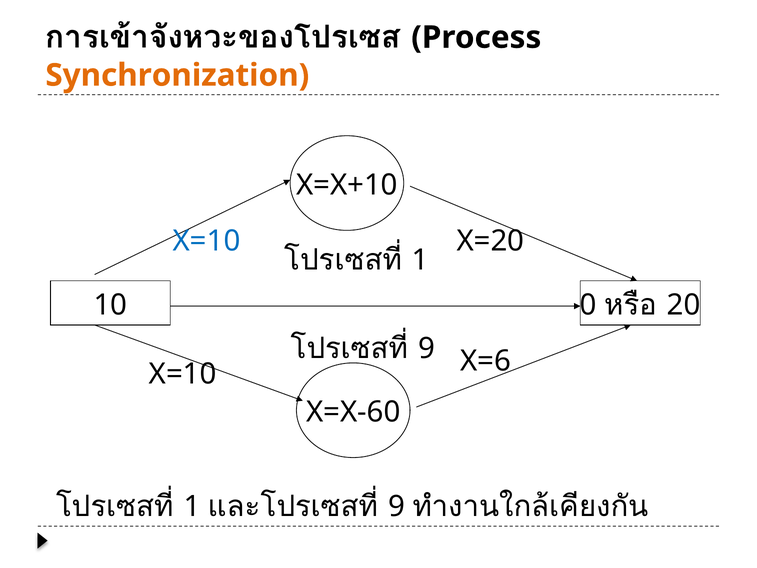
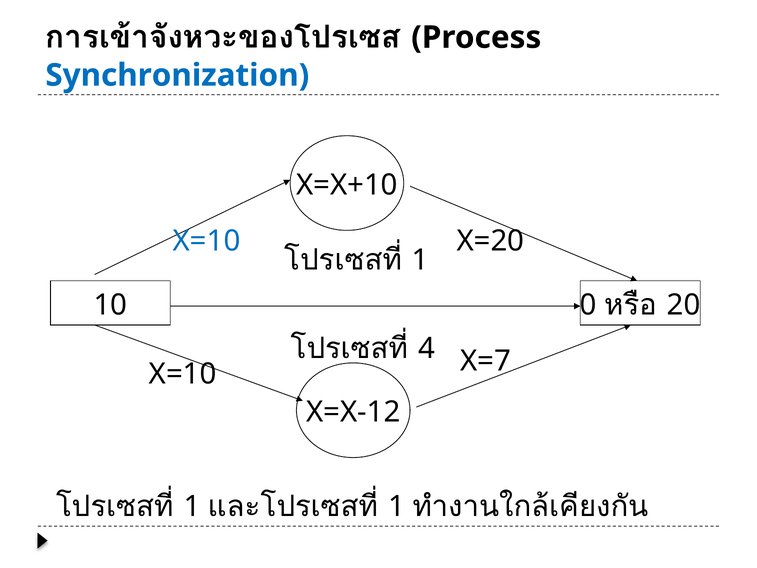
Synchronization colour: orange -> blue (177, 75)
9: 9 -> 4 (427, 348)
X=6: X=6 -> X=7 (486, 361)
X=X-60: X=X-60 -> X=X-12 (353, 412)
9: 9 -> 1 (397, 506)
